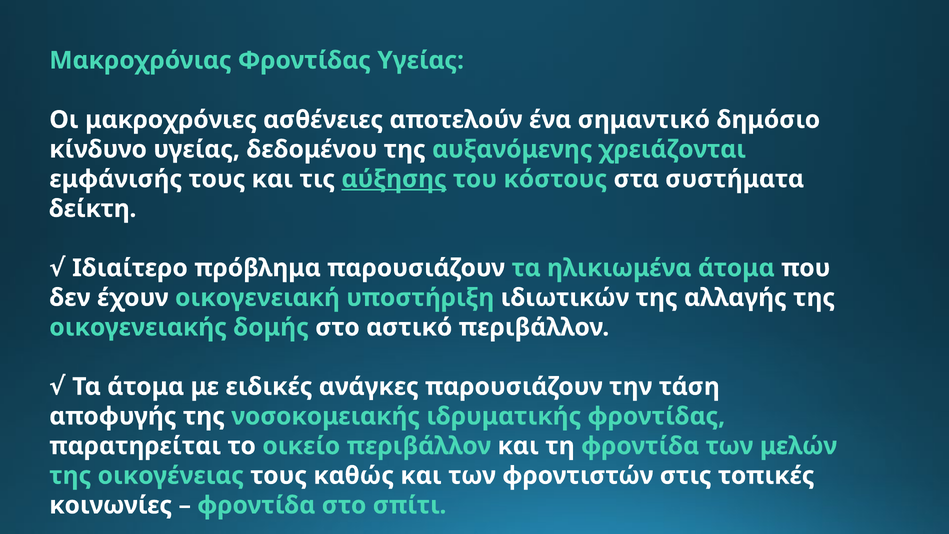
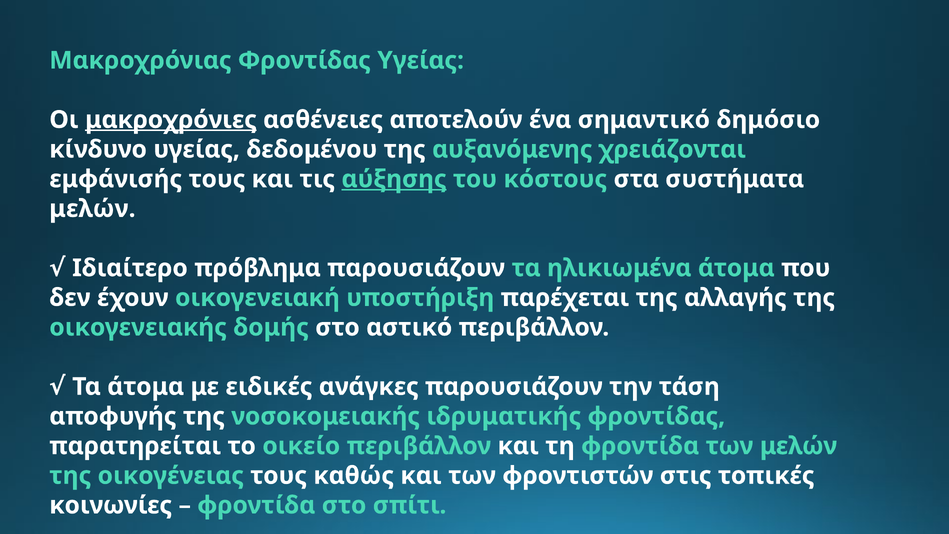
μακροχρόνιες underline: none -> present (171, 120)
δείκτη: δείκτη -> μελών (92, 209)
ιδιωτικών: ιδιωτικών -> παρέχεται (565, 298)
